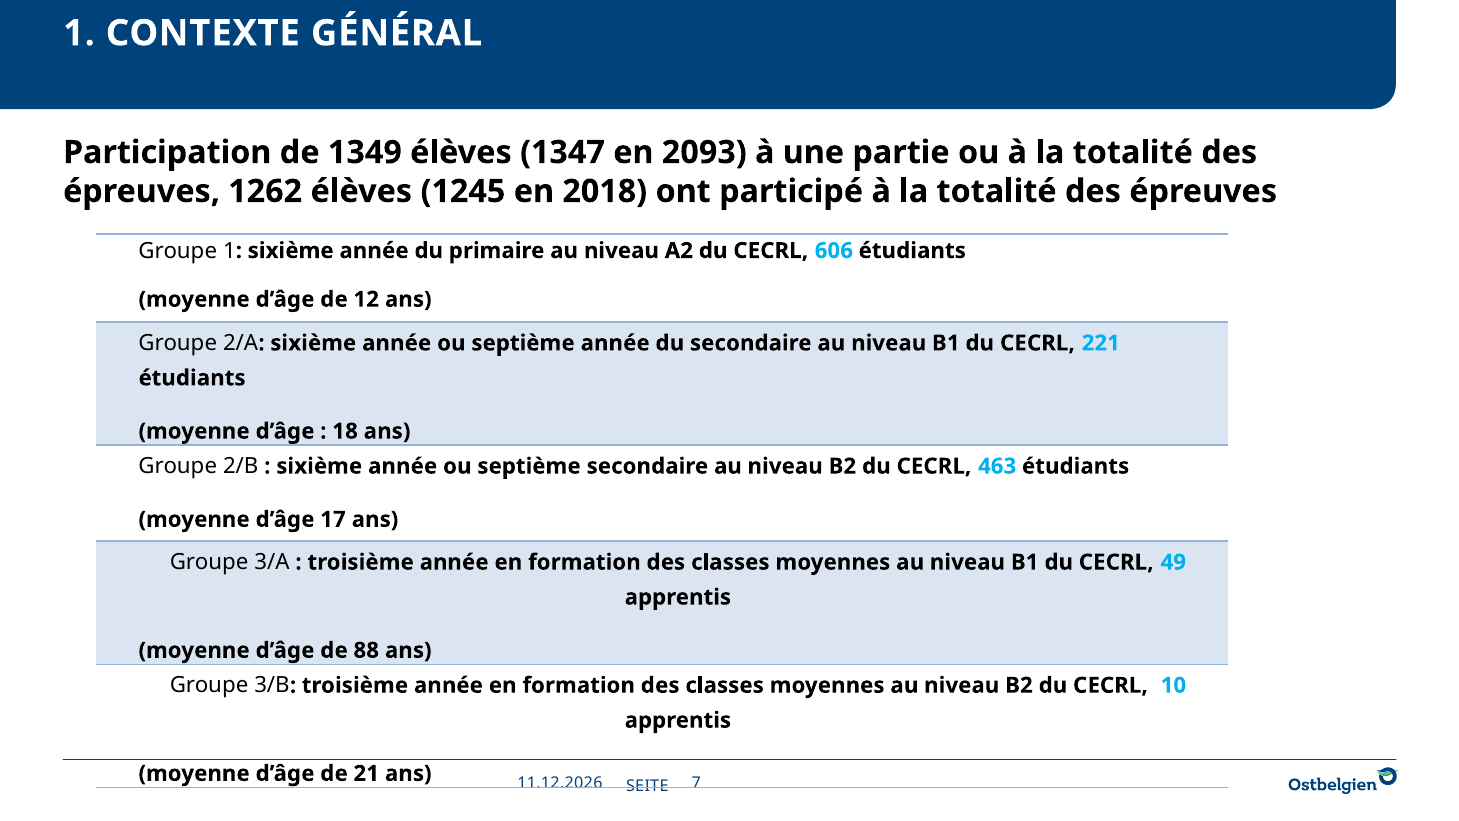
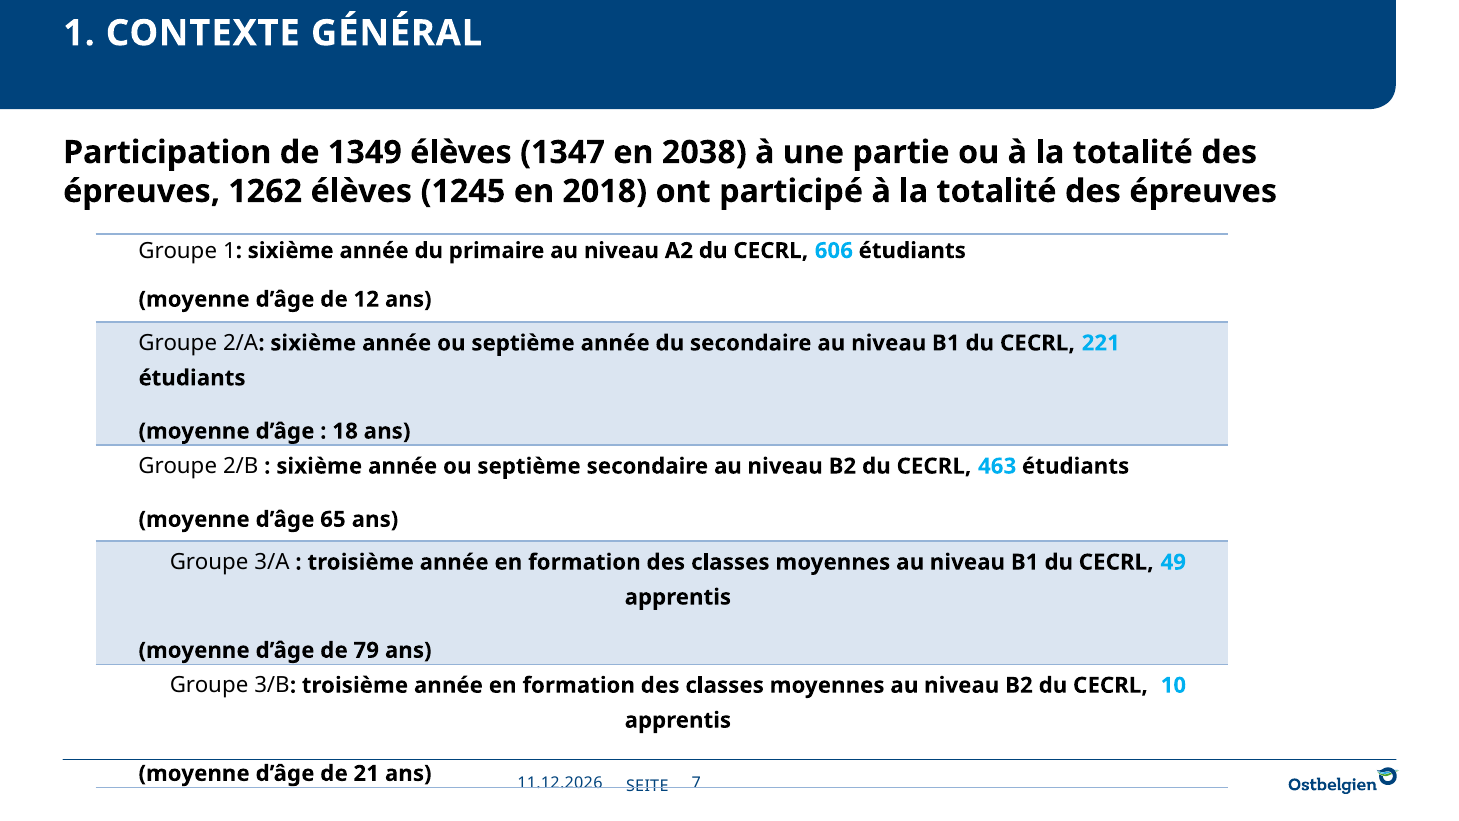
2093: 2093 -> 2038 (704, 152)
17: 17 -> 65 (333, 519)
88: 88 -> 79 (366, 650)
